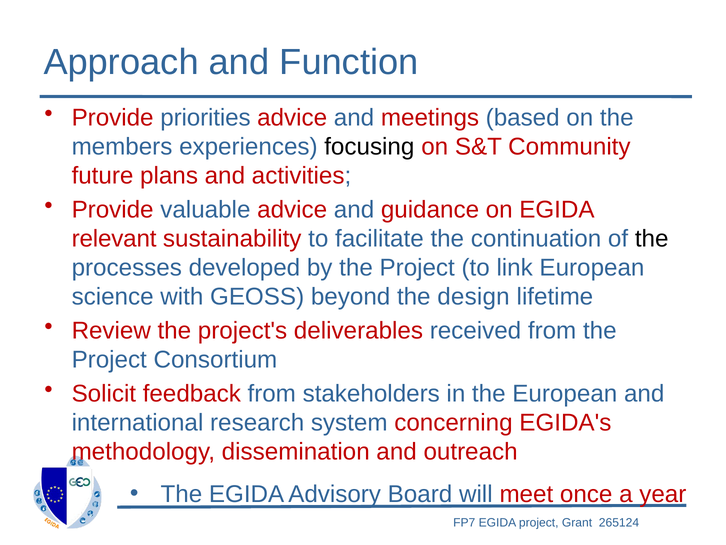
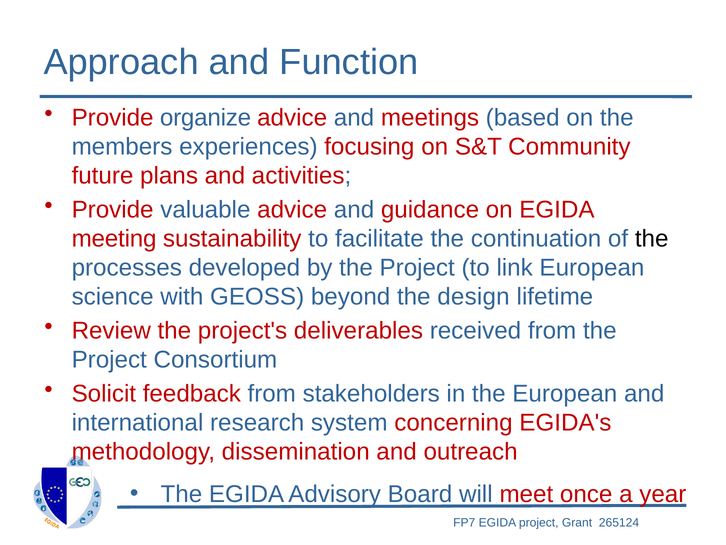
priorities: priorities -> organize (206, 117)
focusing colour: black -> red (369, 147)
relevant: relevant -> meeting (114, 238)
